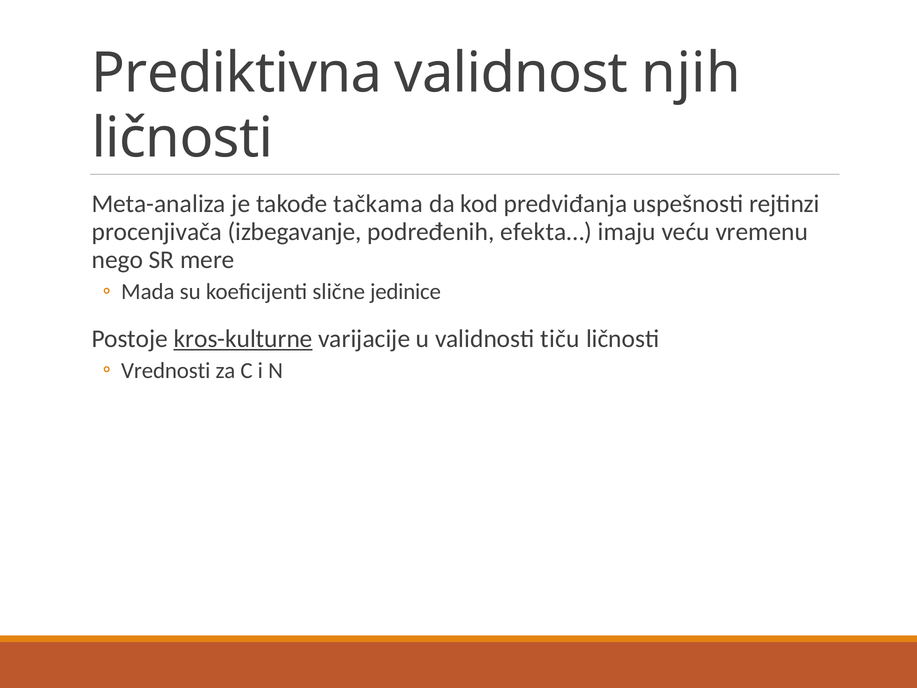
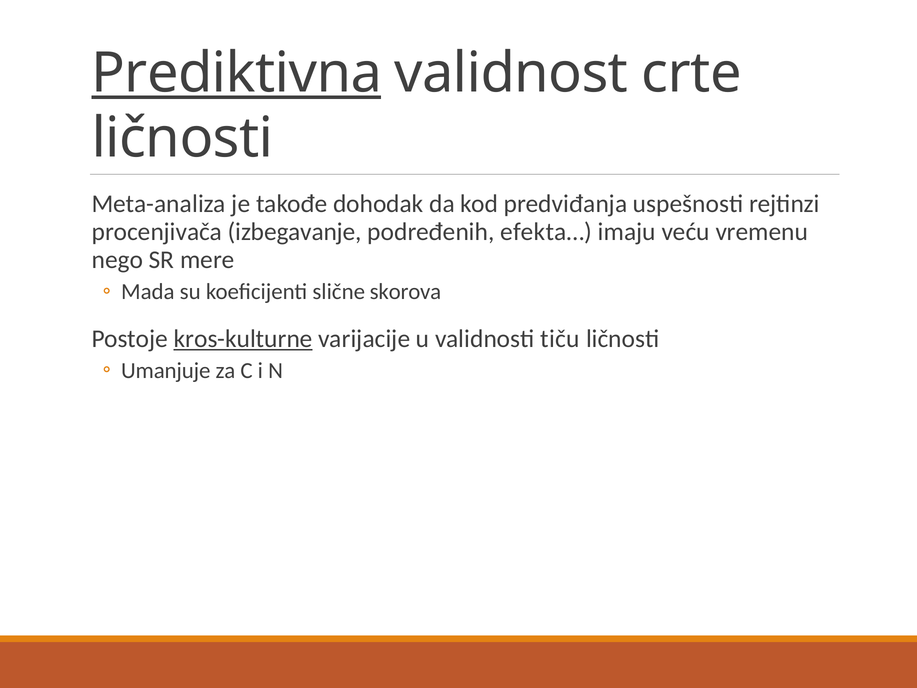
Prediktivna underline: none -> present (237, 73)
njih: njih -> crte (692, 73)
tačkama: tačkama -> dohodak (378, 204)
jedinice: jedinice -> skorova (405, 292)
Vrednosti: Vrednosti -> Umanjuje (166, 370)
